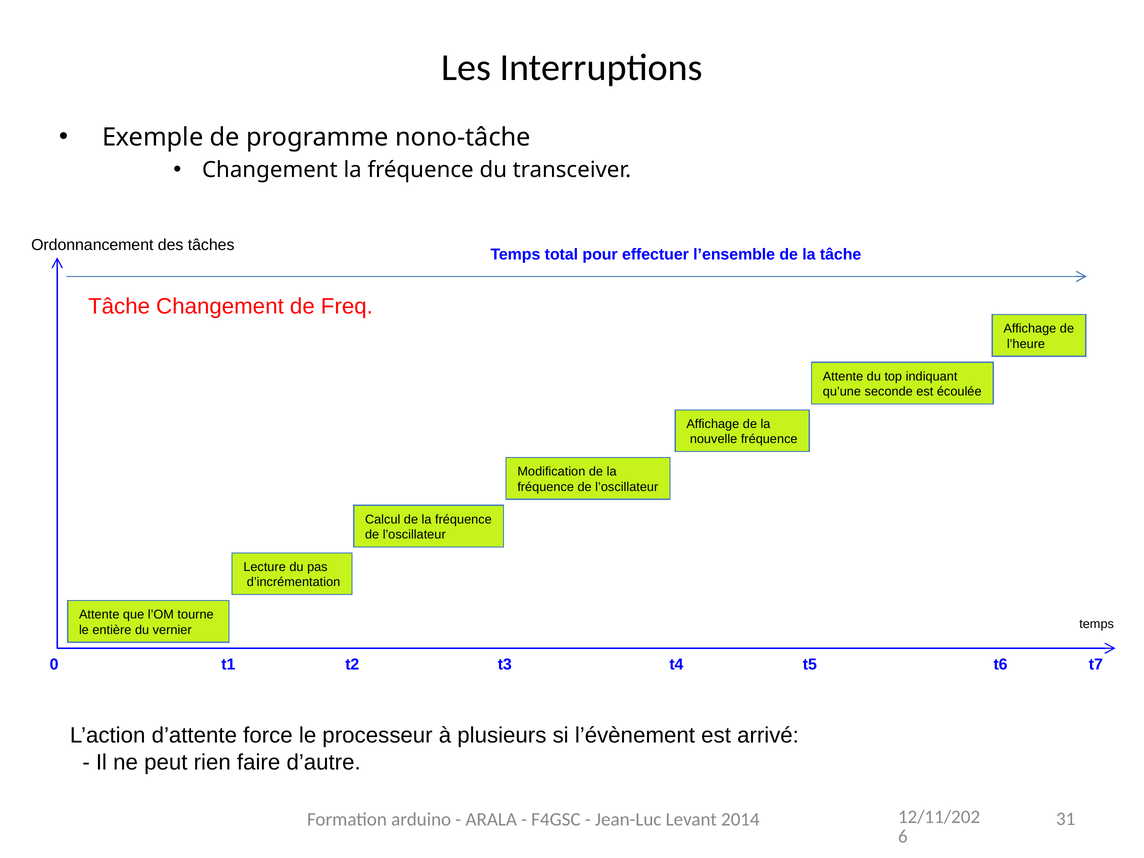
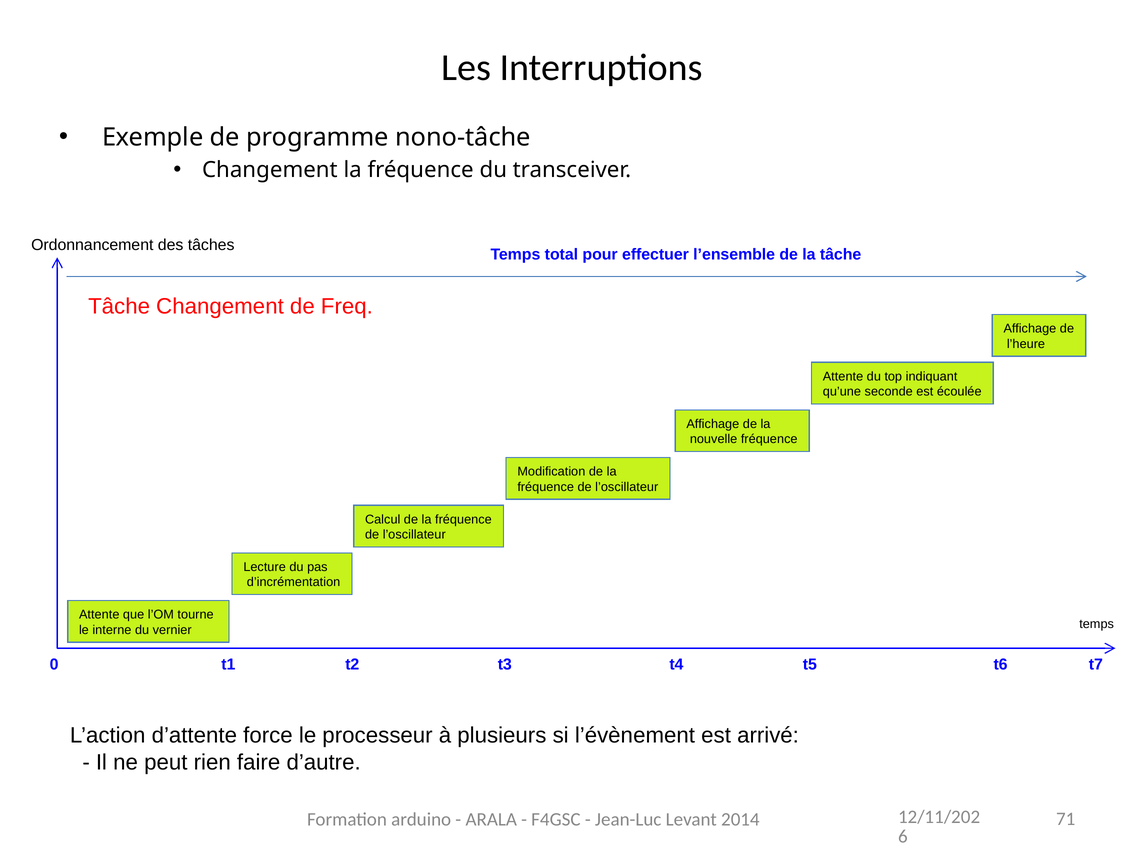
entière: entière -> interne (112, 630)
31: 31 -> 71 (1066, 819)
